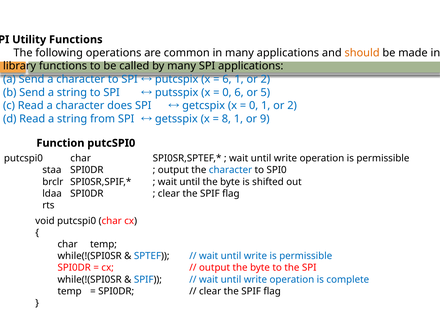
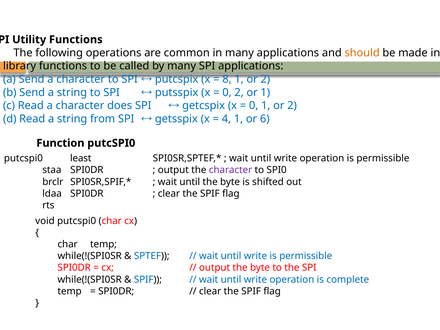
6: 6 -> 8 (227, 79)
0 6: 6 -> 2 (239, 92)
or 5: 5 -> 1 (265, 92)
8: 8 -> 4 (226, 119)
9: 9 -> 6 (265, 119)
char: char -> least (81, 158)
character colour: blue -> purple (231, 170)
